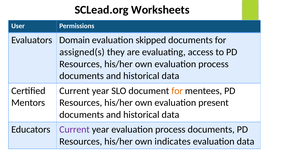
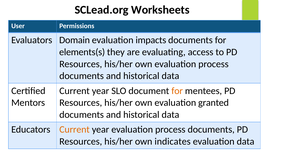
skipped: skipped -> impacts (151, 40)
assigned(s: assigned(s -> elements(s (82, 52)
present: present -> granted (214, 103)
Current colour: purple -> orange (75, 130)
